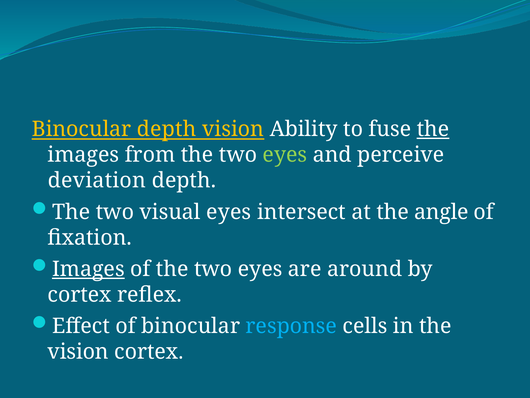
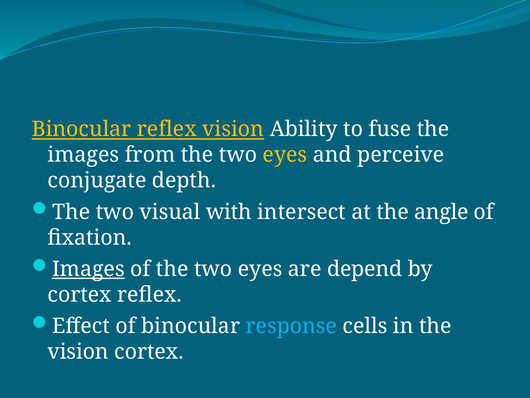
Binocular depth: depth -> reflex (167, 129)
the underline: present -> none (433, 129)
eyes colour: light green -> yellow (285, 155)
deviation: deviation -> conjugate (97, 180)
visual eyes: eyes -> with (229, 212)
around: around -> depend (365, 269)
